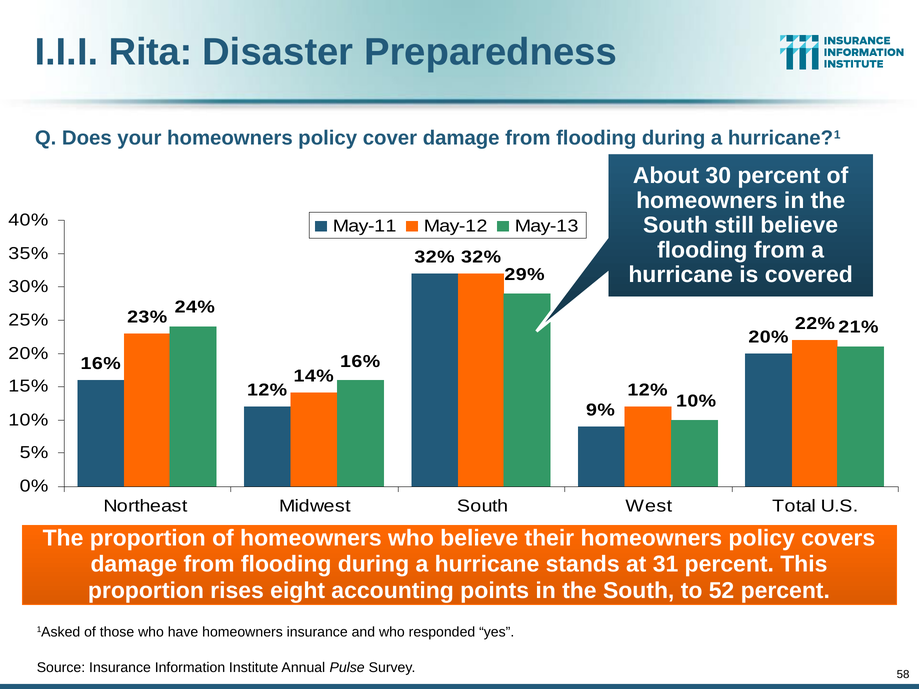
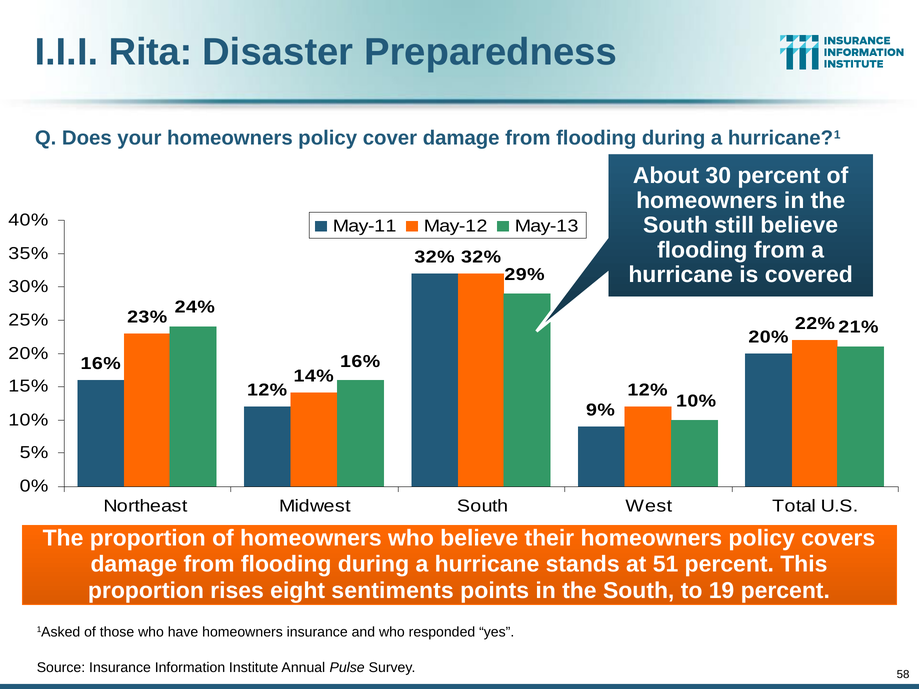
31: 31 -> 51 (666, 565)
accounting: accounting -> sentiments (393, 591)
52: 52 -> 19 (722, 591)
